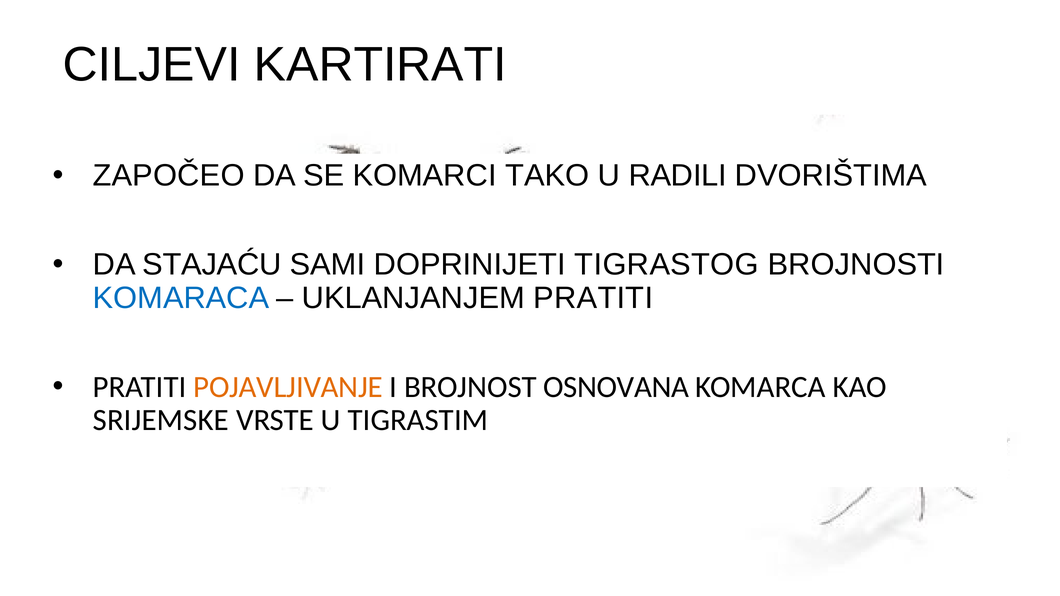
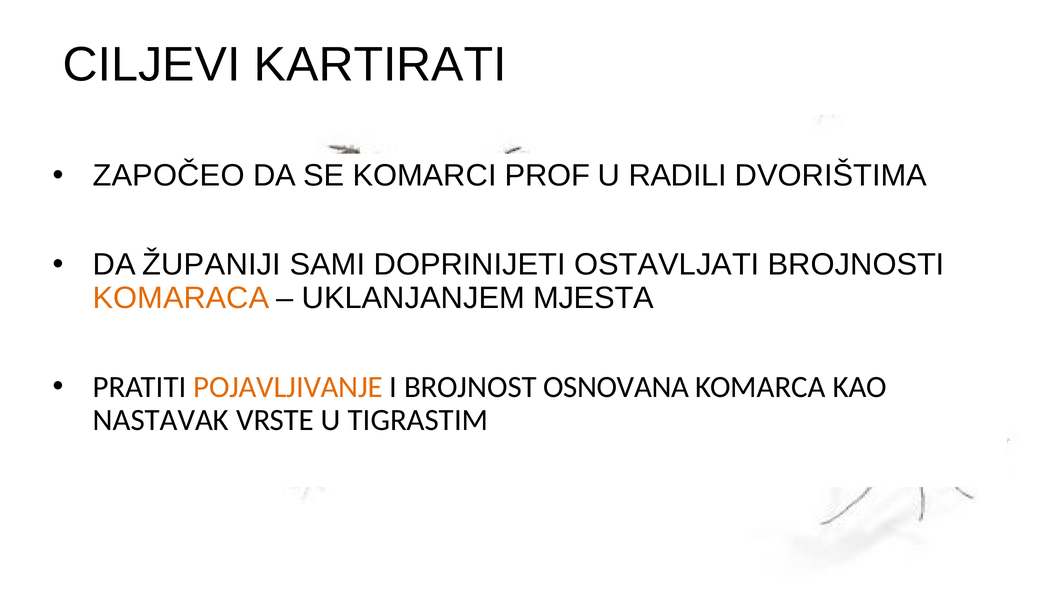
TAKO: TAKO -> PROF (547, 176)
STAJAĆU: STAJAĆU -> ŽUPANIJI (212, 265)
TIGRASTOG: TIGRASTOG -> OSTAVLJATI (667, 265)
KOMARACA colour: blue -> orange (181, 298)
UKLANJANJEM PRATITI: PRATITI -> MJESTA (593, 298)
SRIJEMSKE: SRIJEMSKE -> NASTAVAK (161, 420)
